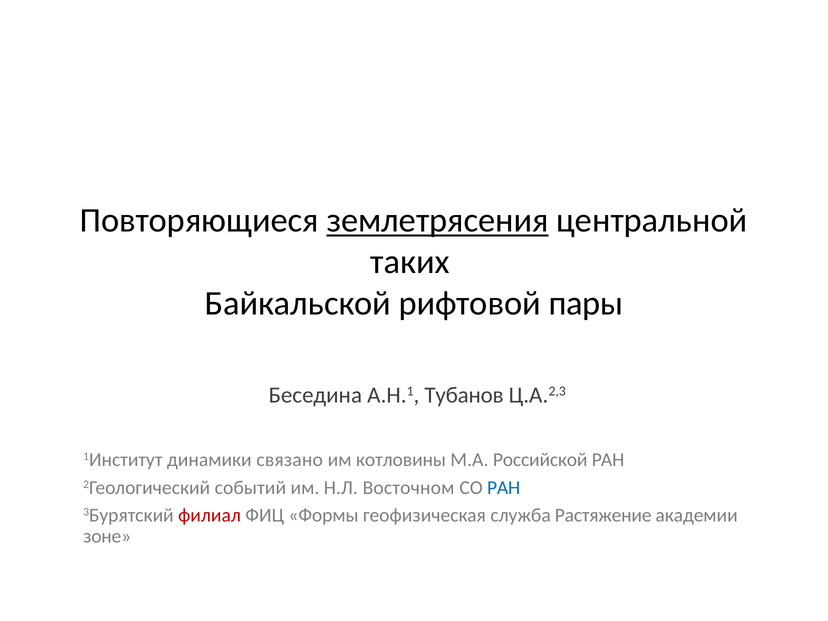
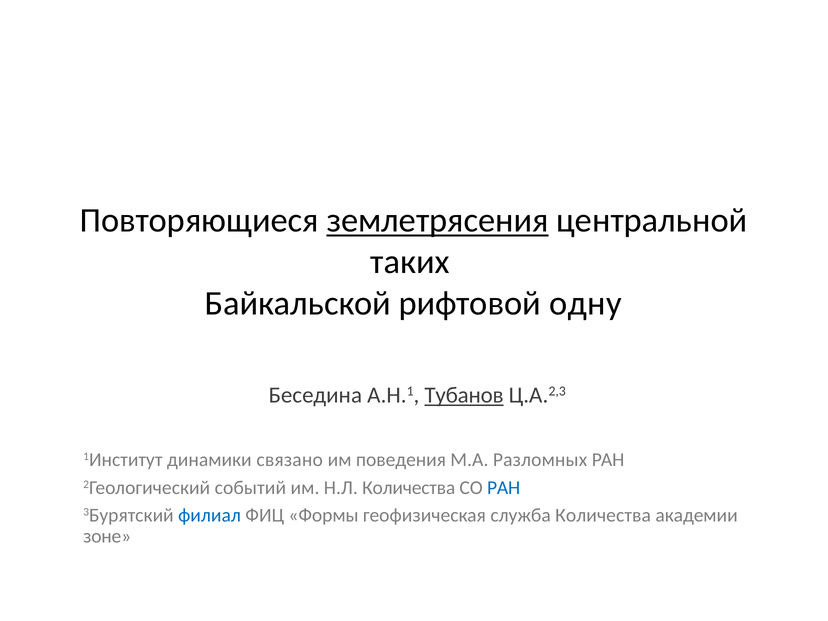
пары: пары -> одну (586, 303)
Тубанов underline: none -> present (464, 395)
котловины: котловины -> поведения (401, 460)
Российской: Российской -> Разломных (540, 460)
Н.Л Восточном: Восточном -> Количества (409, 488)
филиал colour: red -> blue (210, 515)
служба Растяжение: Растяжение -> Количества (603, 515)
